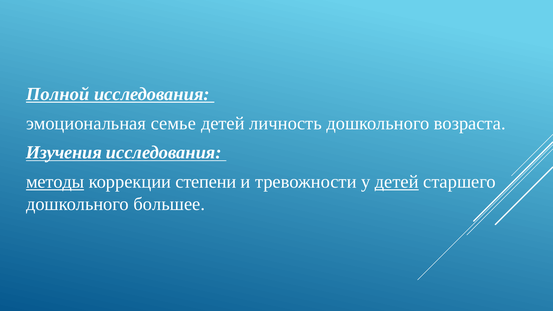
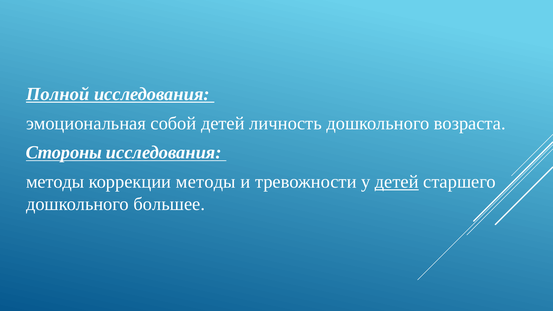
семье: семье -> собой (173, 123)
Изучения: Изучения -> Стороны (64, 153)
методы underline: present -> none (55, 182)
коррекции степени: степени -> методы (206, 182)
